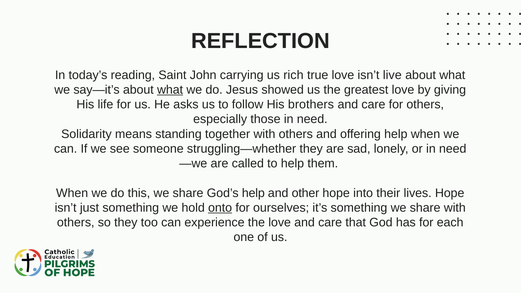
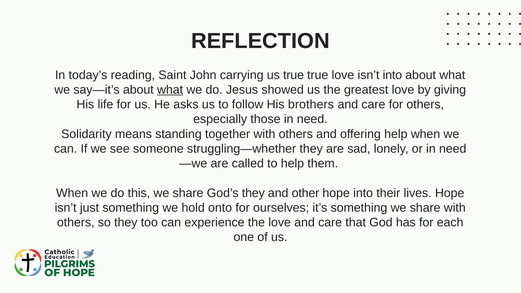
us rich: rich -> true (294, 75)
isn’t live: live -> into (392, 75)
God’s help: help -> they (253, 193)
onto underline: present -> none (220, 208)
